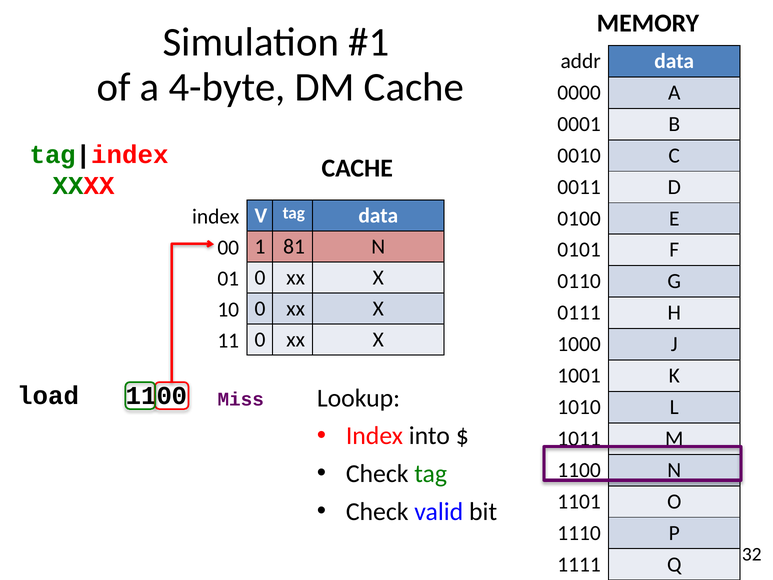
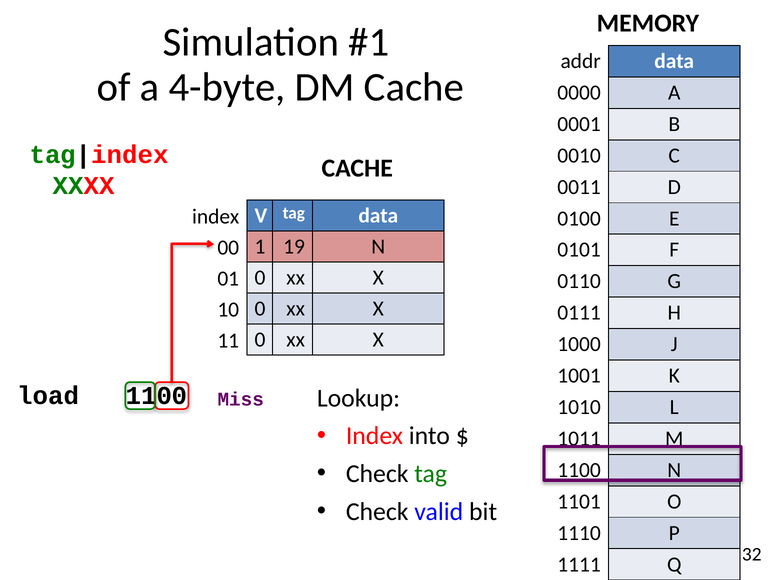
81: 81 -> 19 (294, 247)
